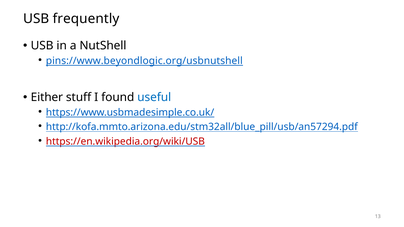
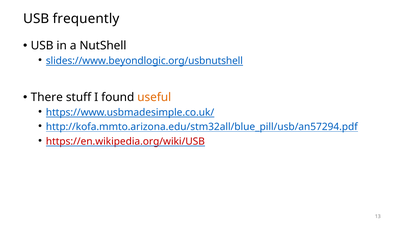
pins://www.beyondlogic.org/usbnutshell: pins://www.beyondlogic.org/usbnutshell -> slides://www.beyondlogic.org/usbnutshell (144, 61)
Either: Either -> There (47, 97)
useful colour: blue -> orange (154, 97)
